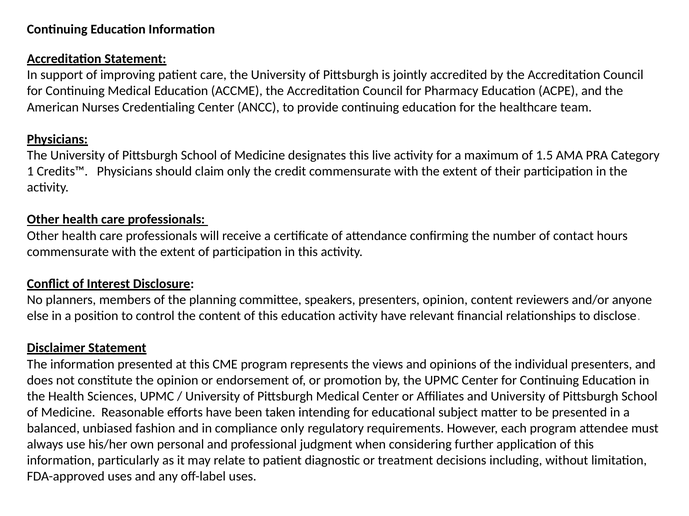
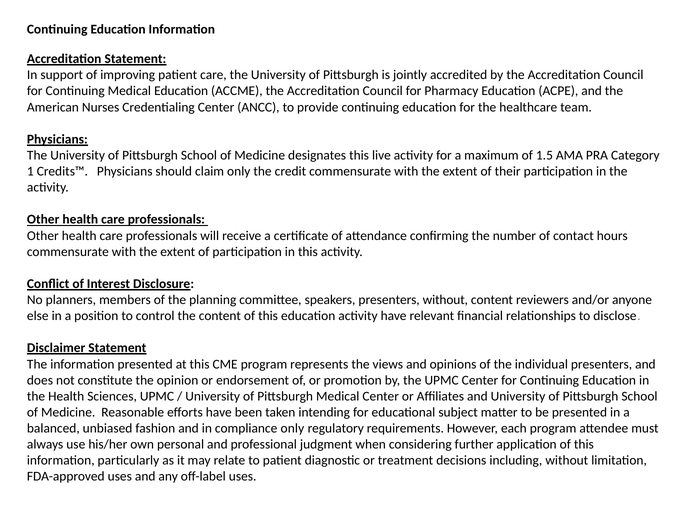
presenters opinion: opinion -> without (445, 300)
